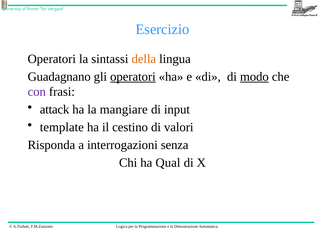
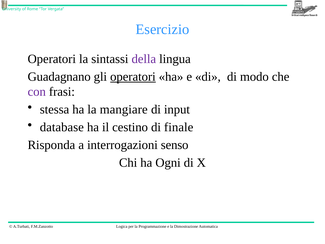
della colour: orange -> purple (144, 59)
modo underline: present -> none (254, 77)
attack: attack -> stessa (55, 109)
template: template -> database (62, 127)
valori: valori -> finale (179, 127)
senza: senza -> senso (175, 145)
Qual: Qual -> Ogni (168, 163)
